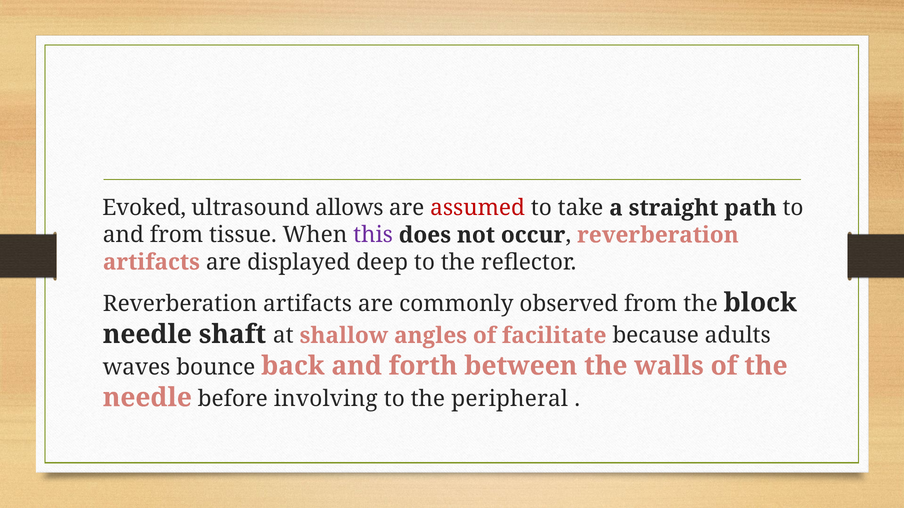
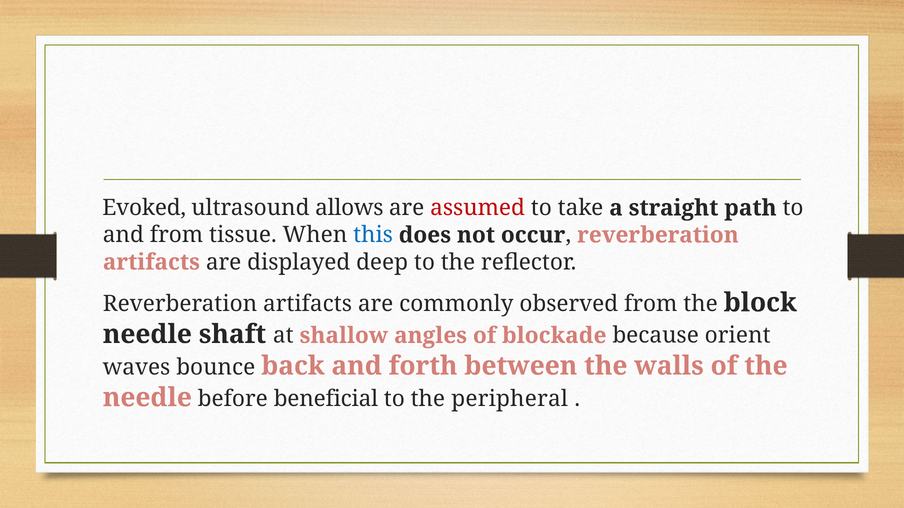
this colour: purple -> blue (373, 235)
facilitate: facilitate -> blockade (554, 336)
adults: adults -> orient (738, 336)
involving: involving -> beneficial (326, 399)
